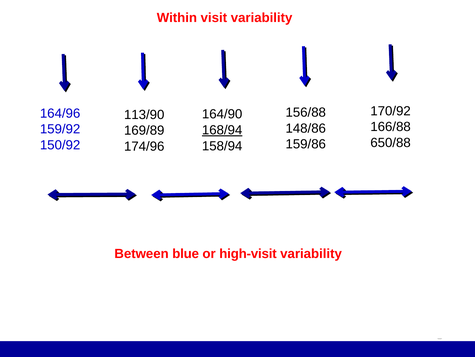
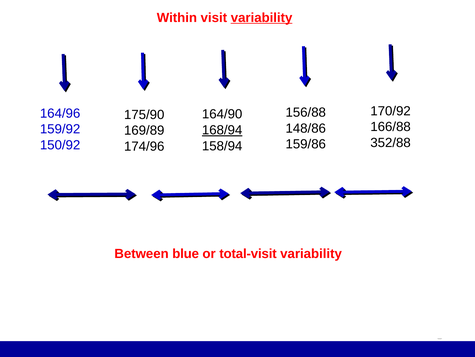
variability underline: none -> present (262, 18)
113/90: 113/90 -> 175/90 (144, 115)
650/88: 650/88 -> 352/88 (391, 142)
high-visit: high-visit -> total-visit (248, 253)
